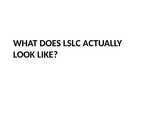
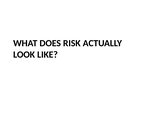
LSLC: LSLC -> RISK (72, 43)
